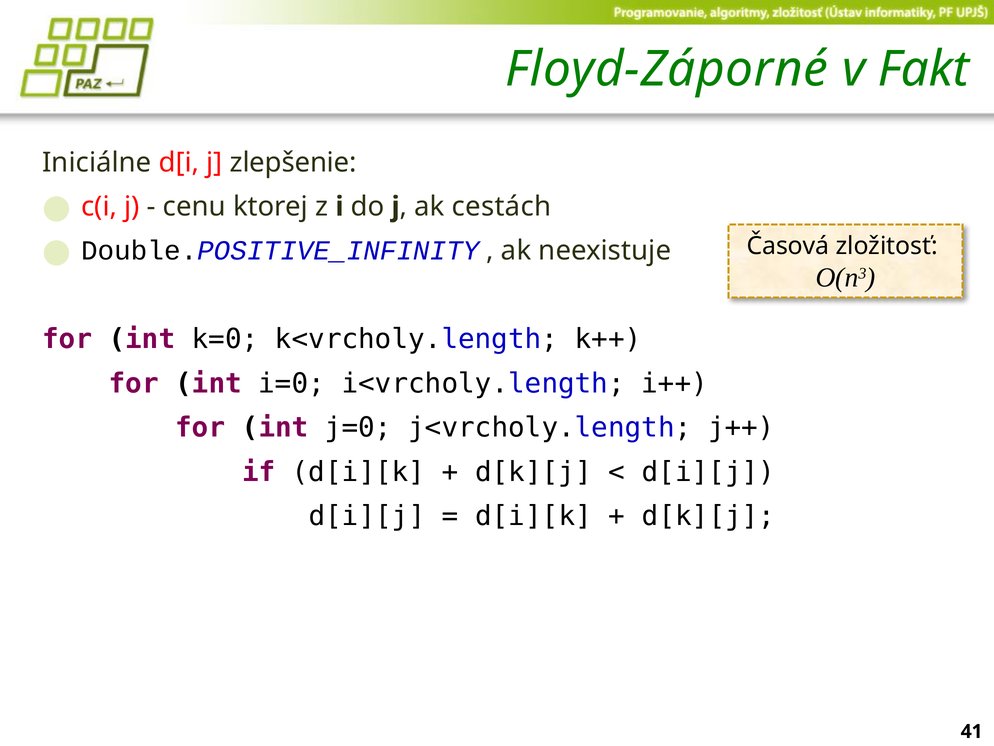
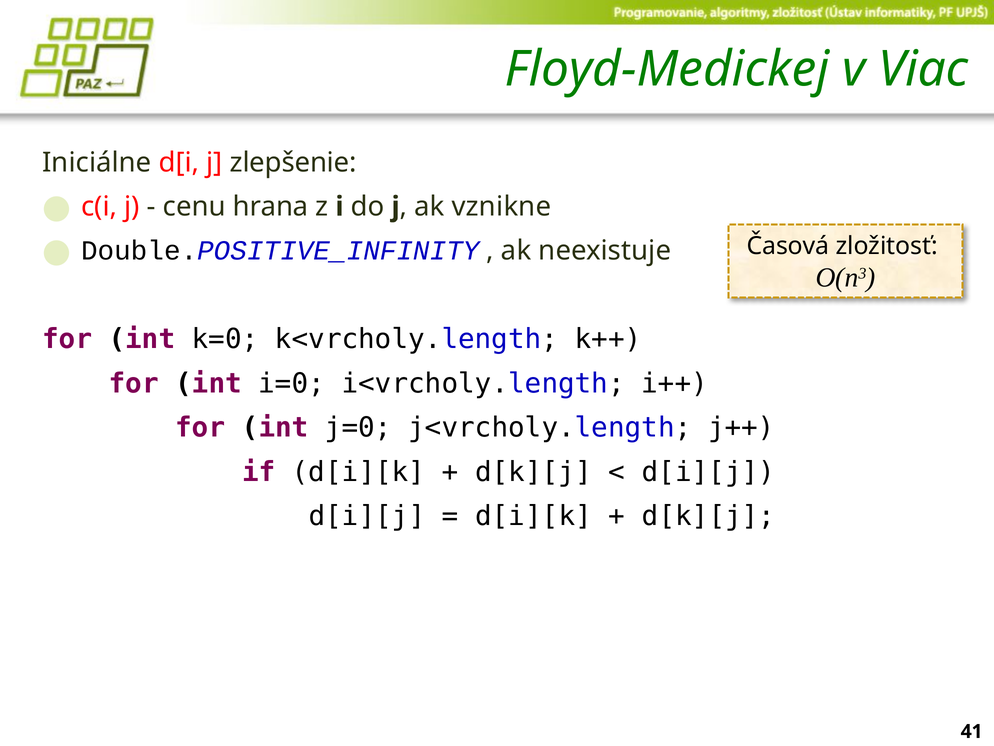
Floyd-Záporné: Floyd-Záporné -> Floyd-Medickej (667, 70)
Fakt: Fakt -> Viac (923, 70)
ktorej: ktorej -> hrana (271, 206)
cestách: cestách -> vznikne (501, 206)
